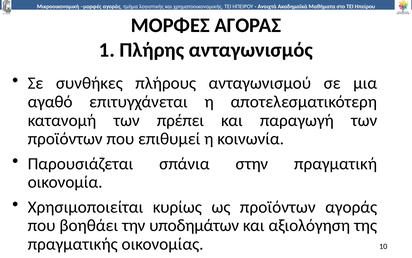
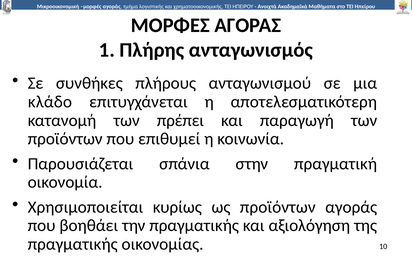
αγαθό: αγαθό -> κλάδο (50, 102)
την υποδηµάτων: υποδηµάτων -> πραγµατικής (194, 225)
